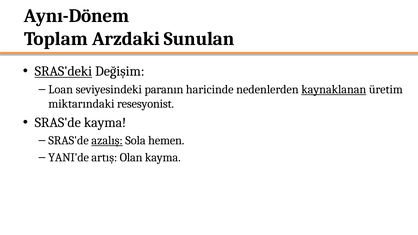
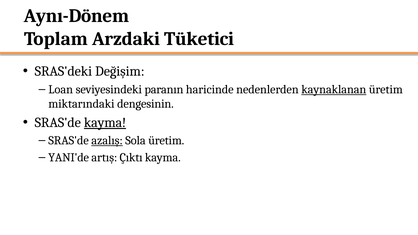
Sunulan: Sunulan -> Tüketici (199, 39)
SRAS'deki underline: present -> none (63, 71)
resesyonist: resesyonist -> dengesinin (145, 104)
kayma underline: none -> present (105, 123)
Sola hemen: hemen -> üretim (166, 141)
Olan: Olan -> Çıktı (131, 158)
